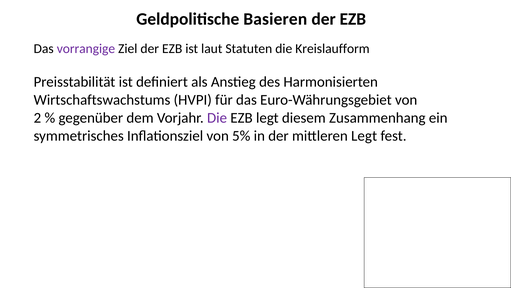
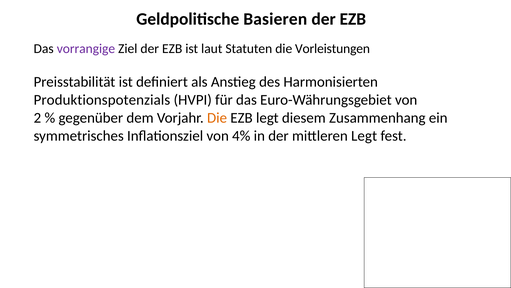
Kreislaufform: Kreislaufform -> Vorleistungen (333, 48)
Wirtschaftswachstums: Wirtschaftswachstums -> Produktionspotenzials (102, 100)
Die colour: purple -> orange (217, 118)
5%: 5% -> 4% (241, 136)
